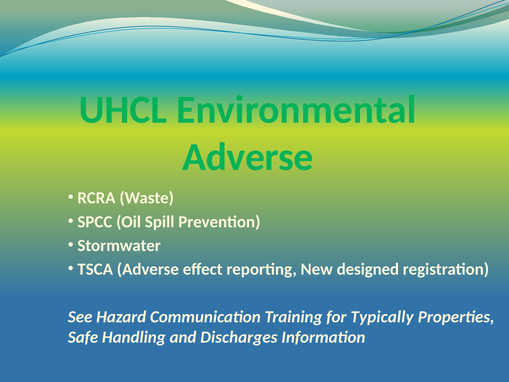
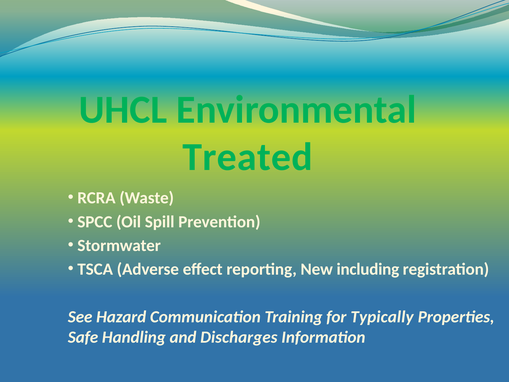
Adverse: Adverse -> Treated (247, 157)
designed: designed -> including (368, 269)
